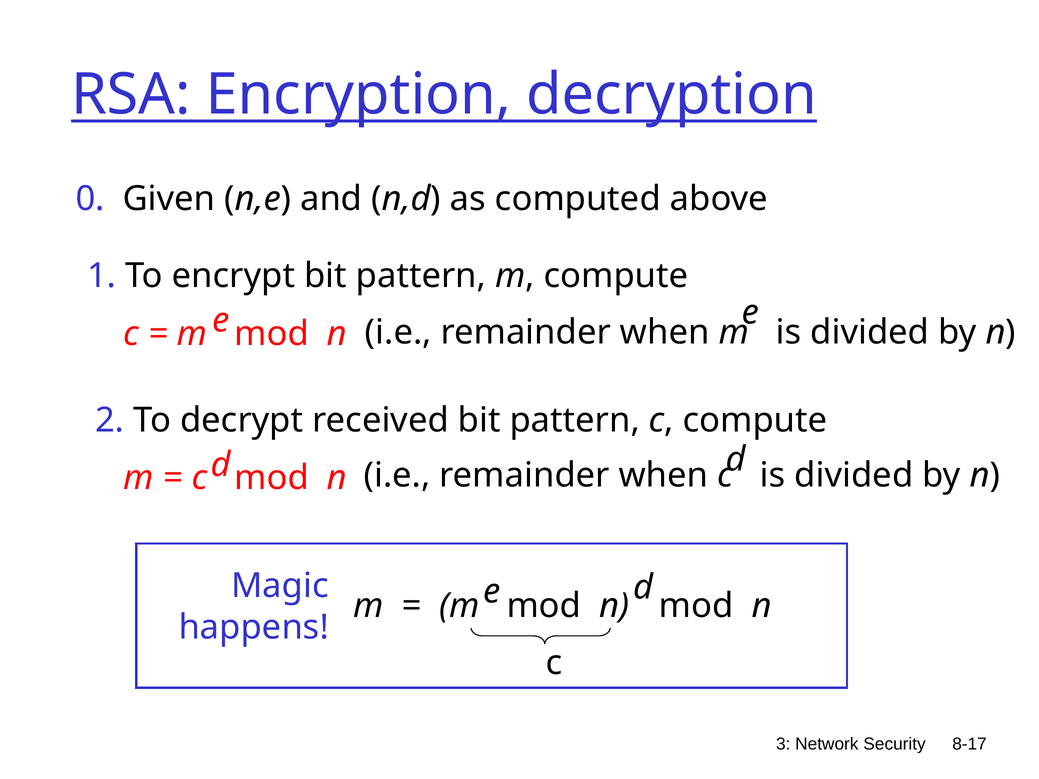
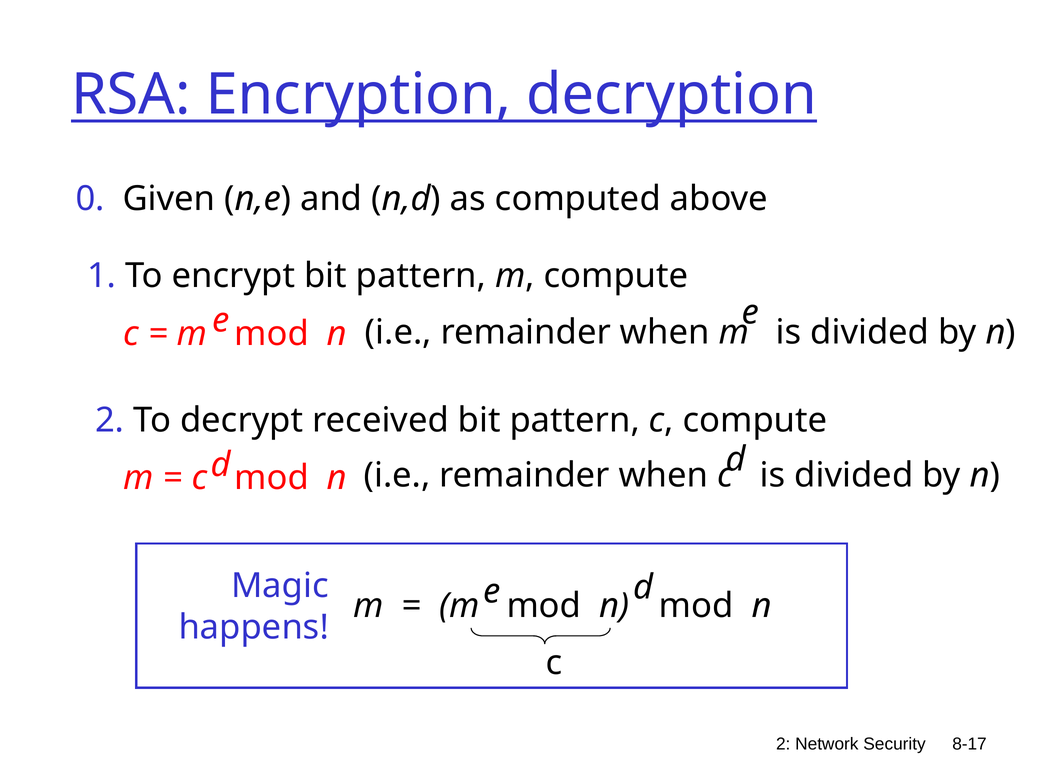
3: 3 -> 2 (783, 744)
